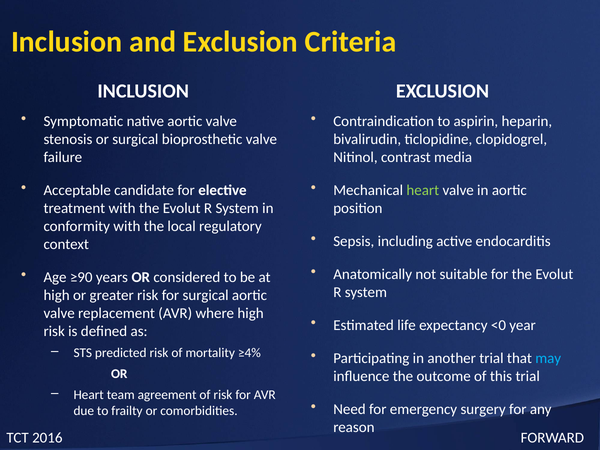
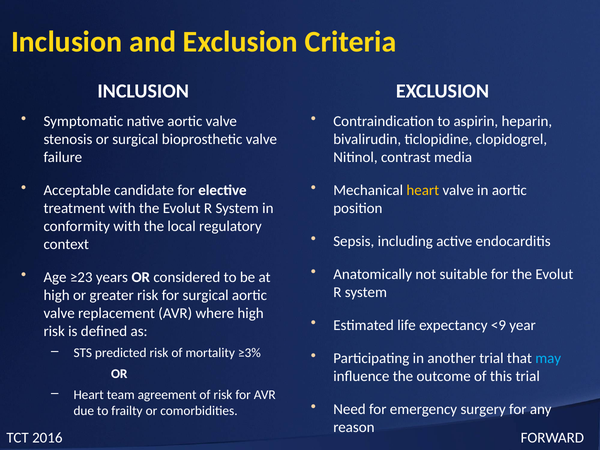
heart colour: light green -> yellow (423, 190)
≥90: ≥90 -> ≥23 (81, 277)
<0: <0 -> <9 (498, 325)
≥4%: ≥4% -> ≥3% (249, 353)
